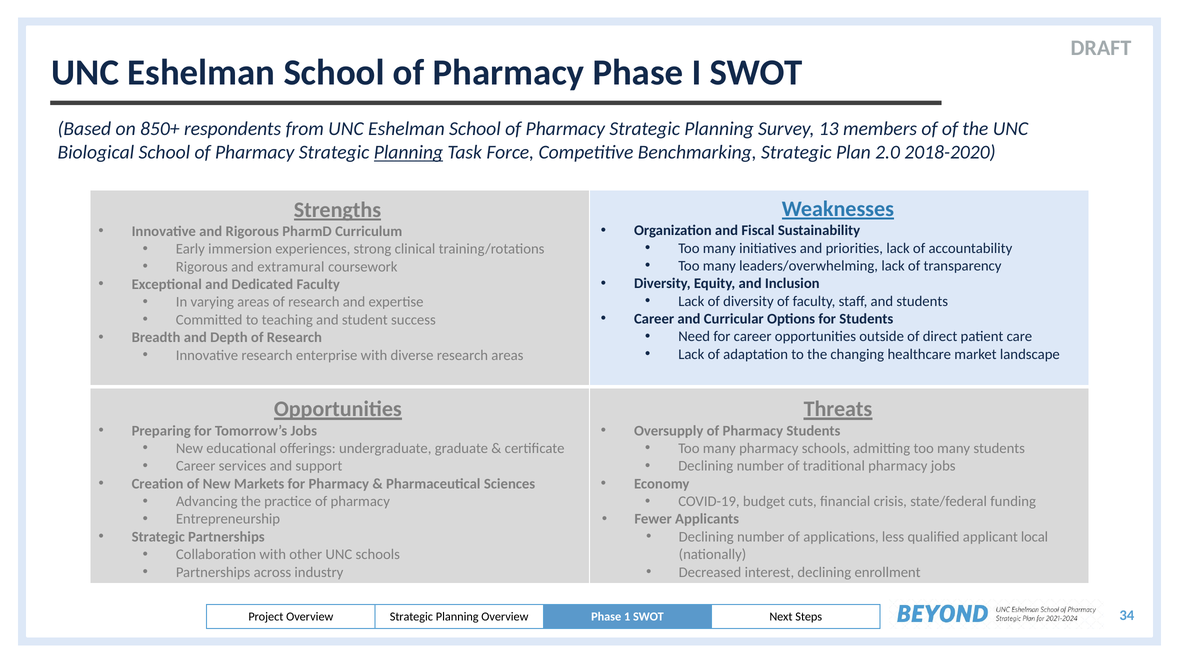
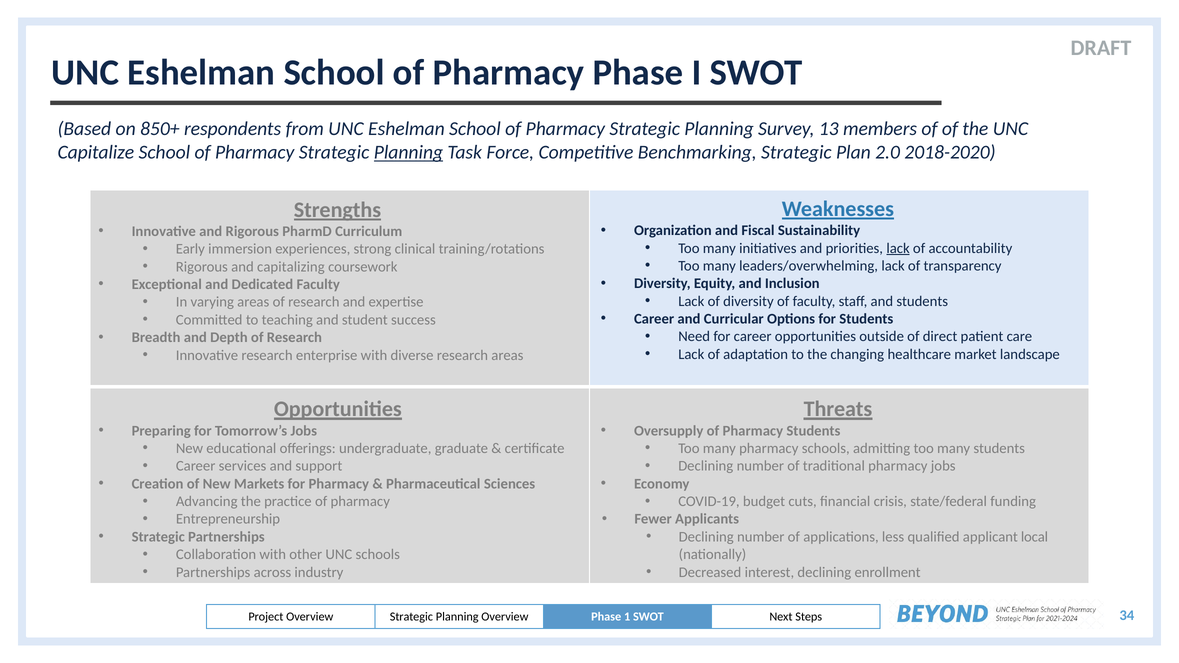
Biological: Biological -> Capitalize (96, 152)
lack underline: none -> present (898, 248)
extramural: extramural -> capitalizing (291, 267)
